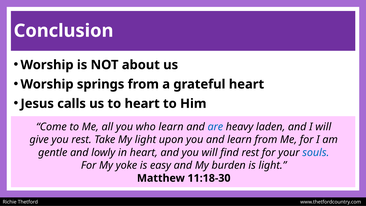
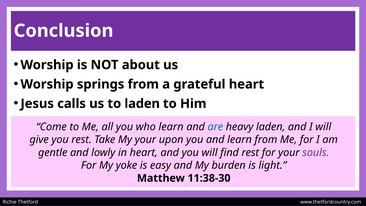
to heart: heart -> laden (142, 104)
My light: light -> your (145, 140)
souls colour: blue -> purple (316, 152)
11:18-30: 11:18-30 -> 11:38-30 (209, 178)
